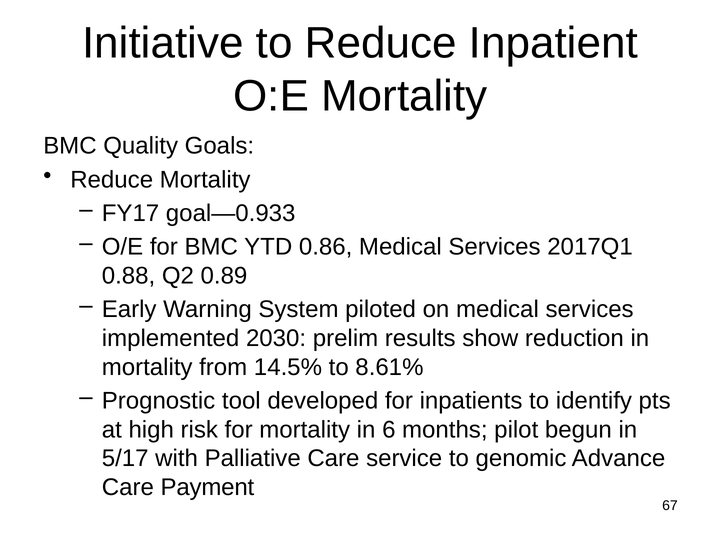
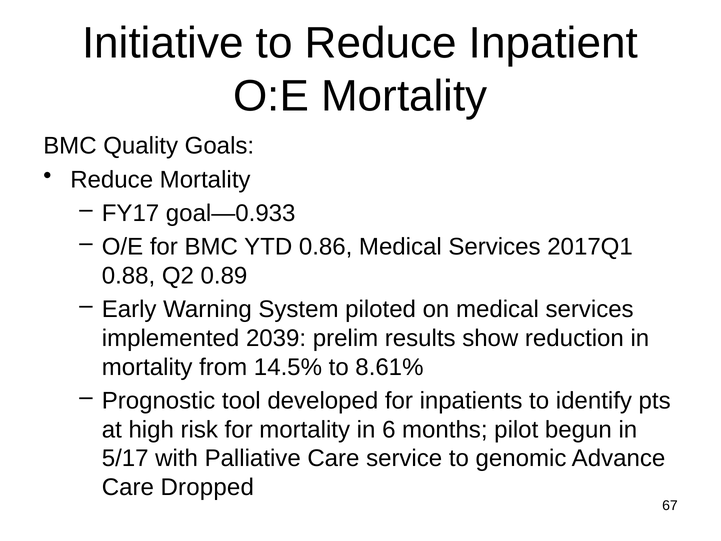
2030: 2030 -> 2039 (276, 338)
Payment: Payment -> Dropped (207, 487)
